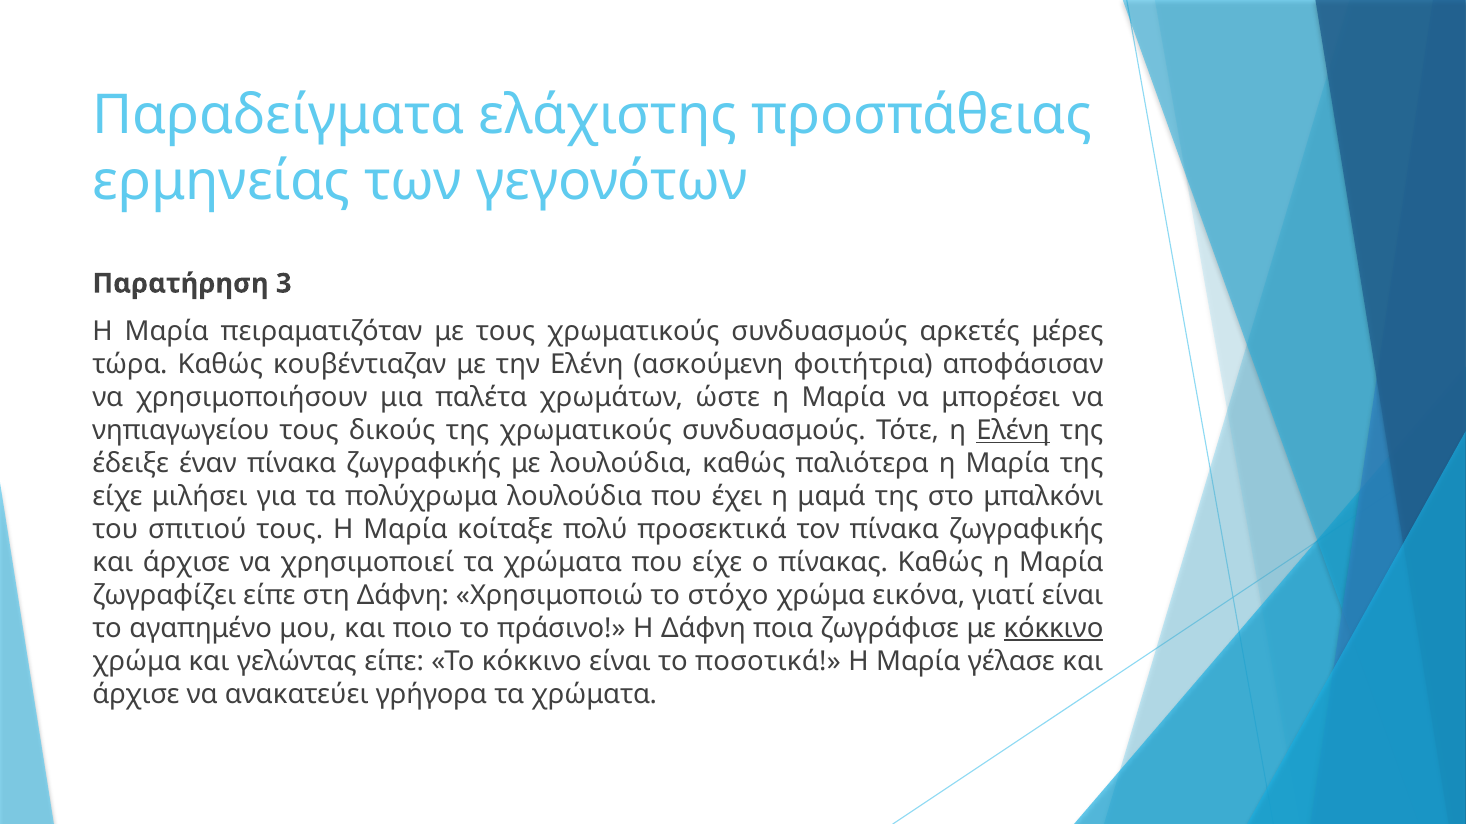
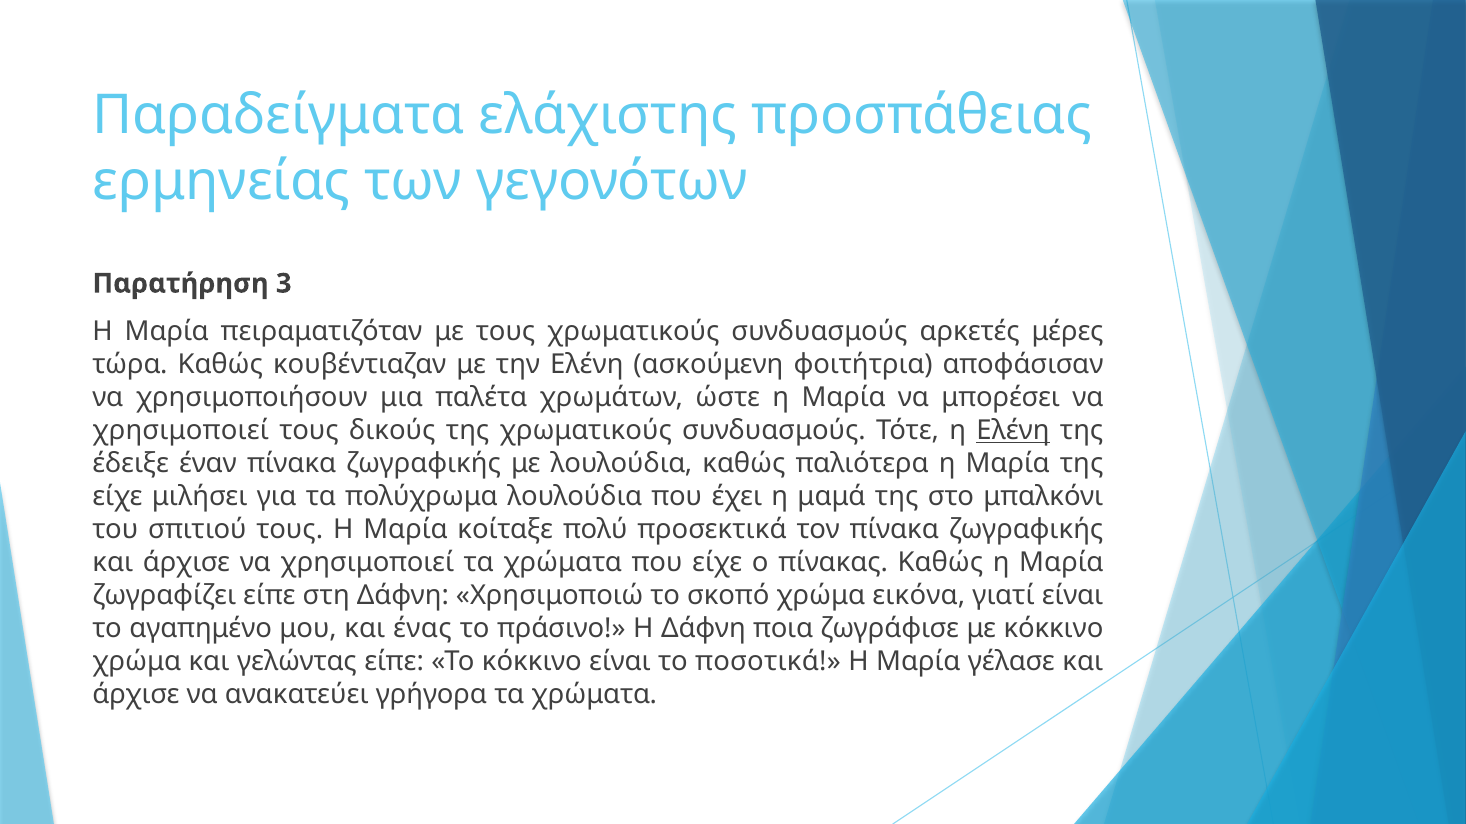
νηπιαγωγείου: νηπιαγωγείου -> χρησιμοποιεί (181, 431)
στόχο: στόχο -> σκοπό (728, 596)
ποιο: ποιο -> ένας (422, 629)
κόκκινο underline: present -> none (1054, 629)
